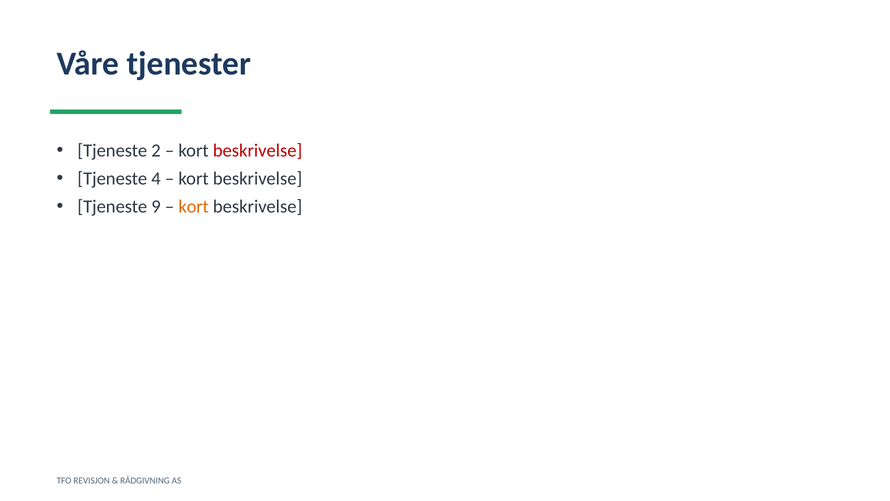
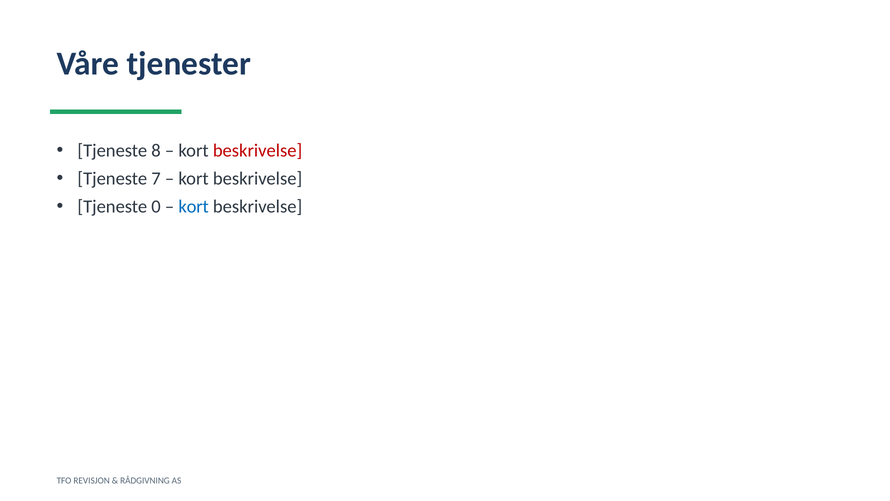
2: 2 -> 8 (156, 151)
4: 4 -> 7 (156, 179)
9: 9 -> 0 (156, 206)
kort colour: orange -> blue (194, 206)
